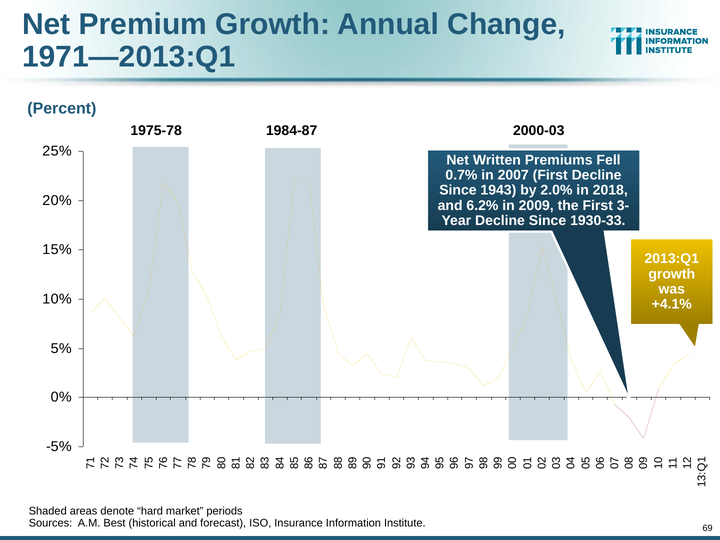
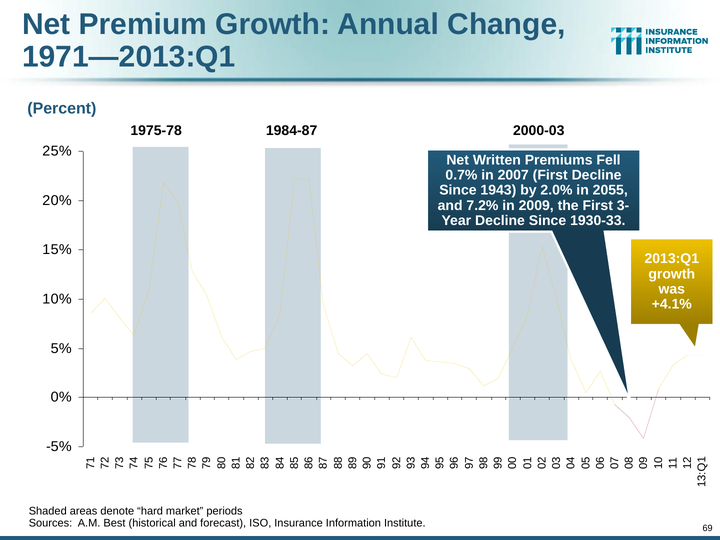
2018: 2018 -> 2055 (610, 190)
6.2%: 6.2% -> 7.2% (482, 206)
